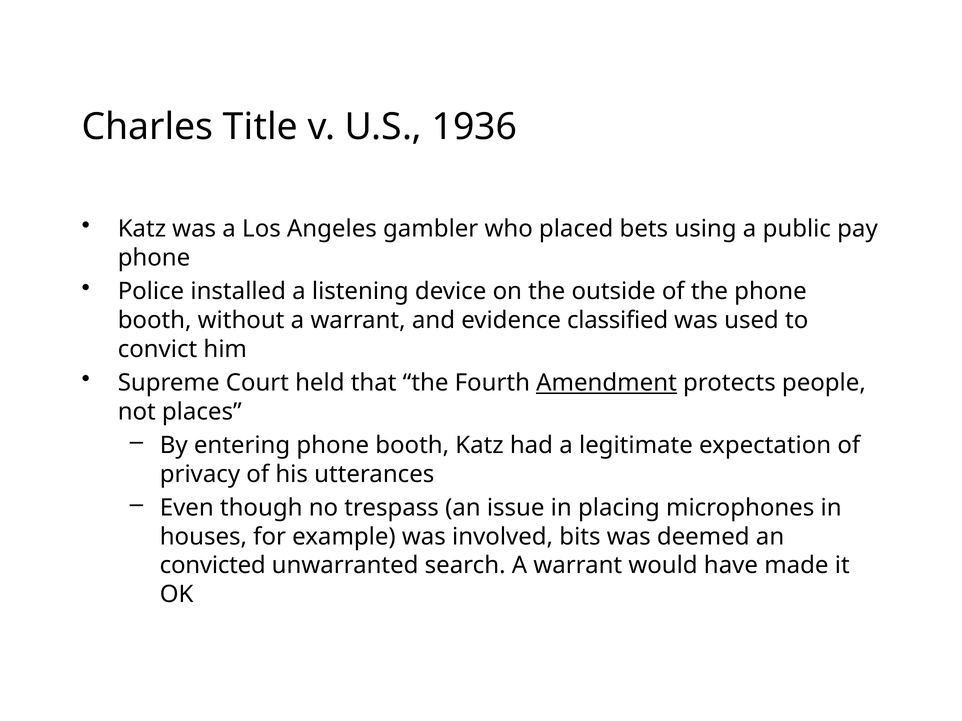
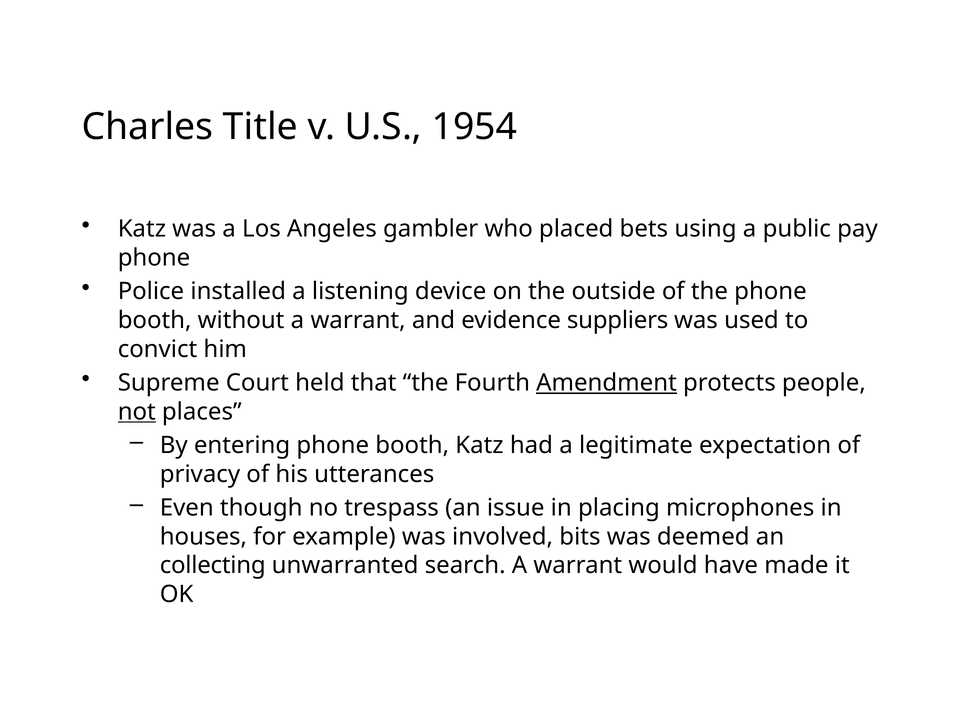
1936: 1936 -> 1954 (474, 127)
classified: classified -> suppliers (618, 321)
not underline: none -> present (137, 412)
convicted: convicted -> collecting (213, 566)
